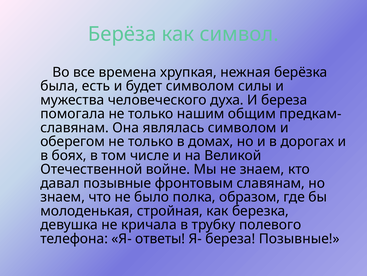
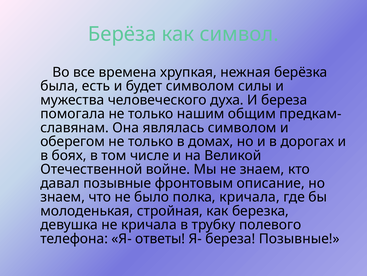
фронтовым славянам: славянам -> описание (271, 183)
полка образом: образом -> кричала (250, 197)
